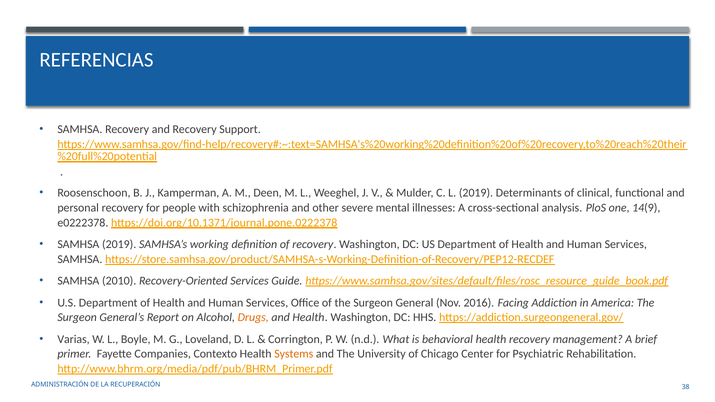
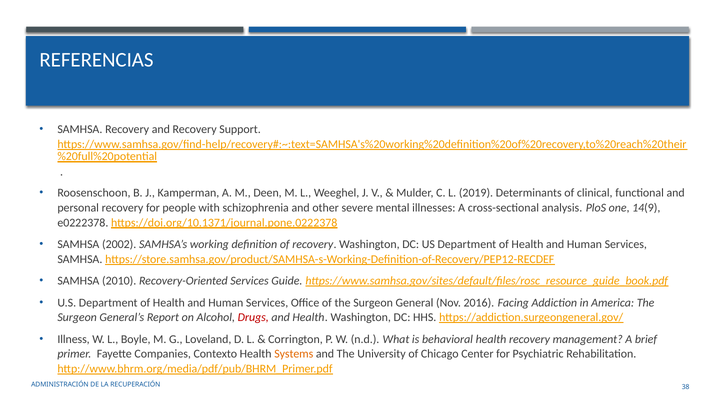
SAMHSA 2019: 2019 -> 2002 (119, 244)
Drugs colour: orange -> red (253, 318)
Varias: Varias -> Illness (74, 339)
